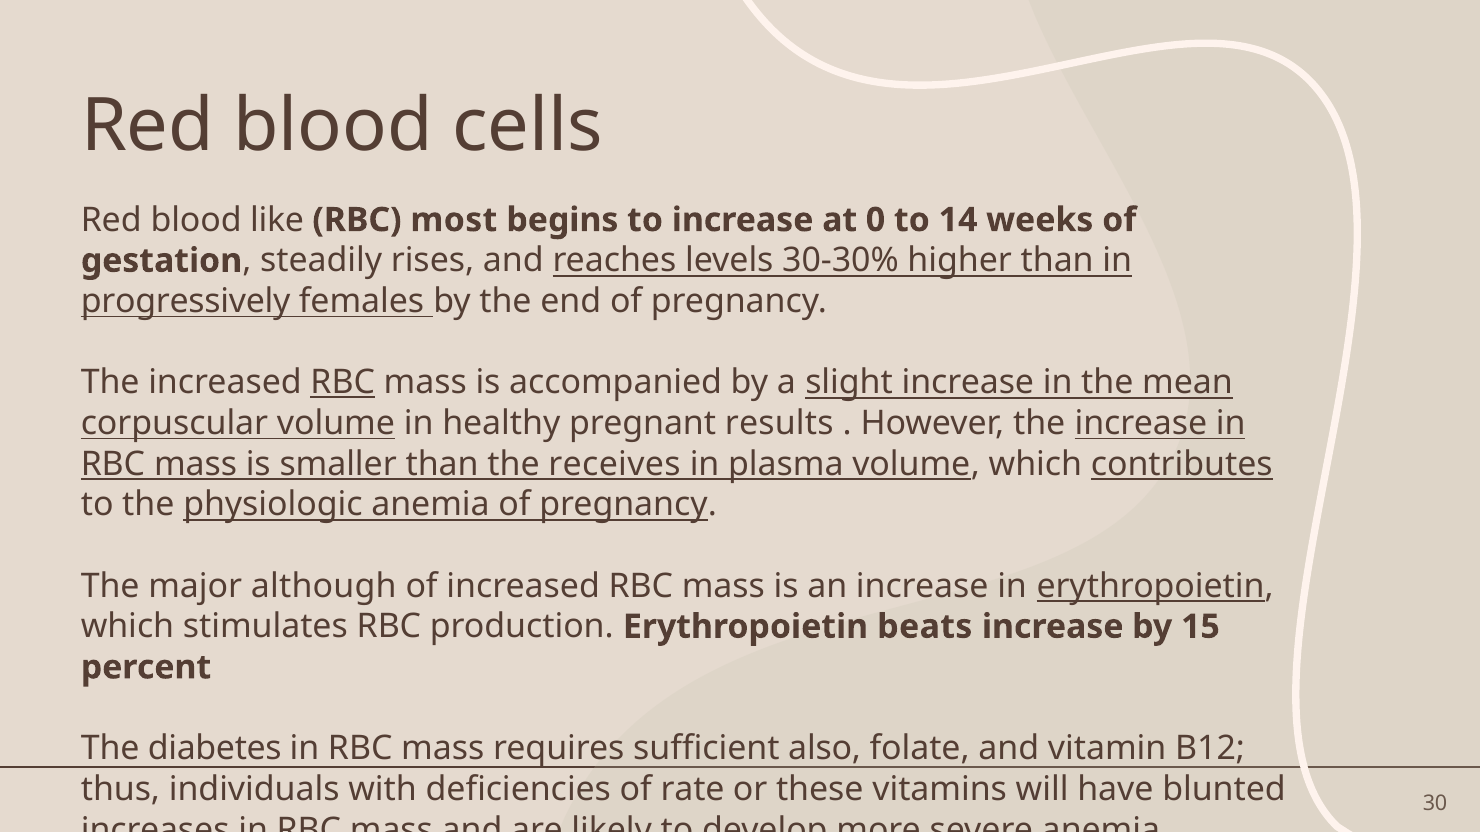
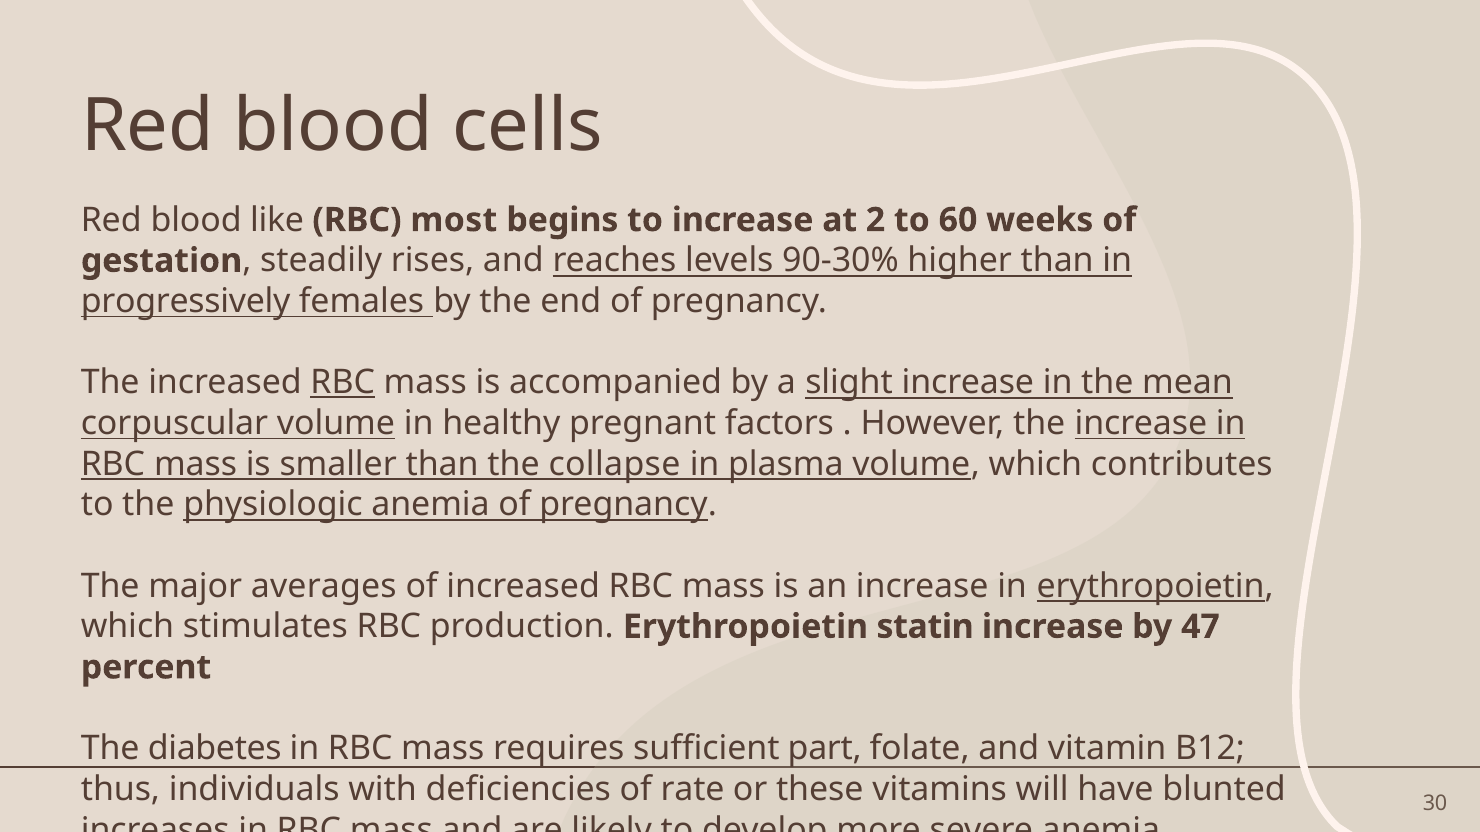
0: 0 -> 2 (875, 220)
14: 14 -> 60 (958, 220)
30-30%: 30-30% -> 90-30% (840, 261)
results: results -> factors (779, 424)
receives: receives -> collapse (614, 464)
contributes underline: present -> none (1182, 464)
although: although -> averages (324, 586)
beats: beats -> statin (925, 627)
15: 15 -> 47 (1200, 627)
also: also -> part (825, 749)
